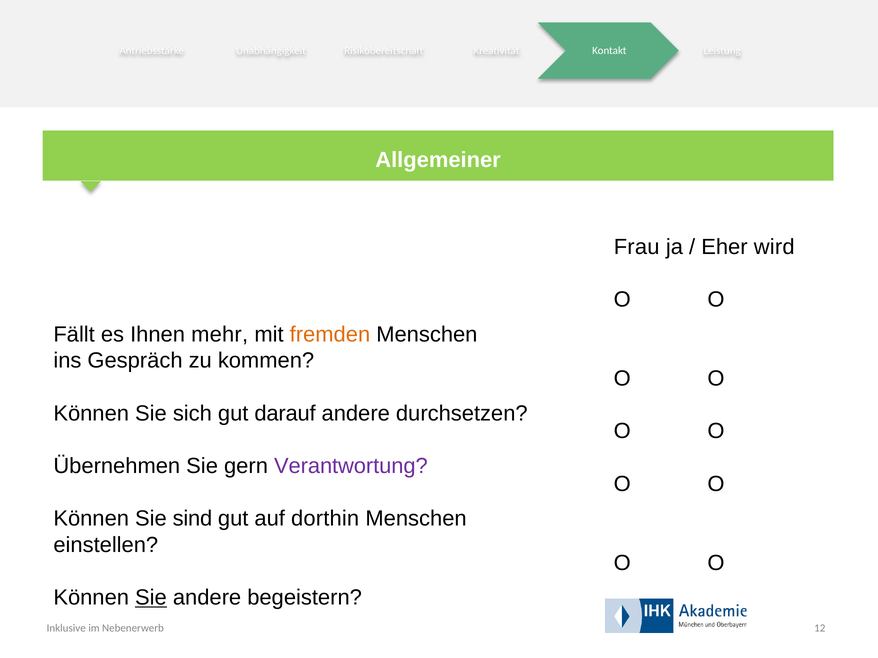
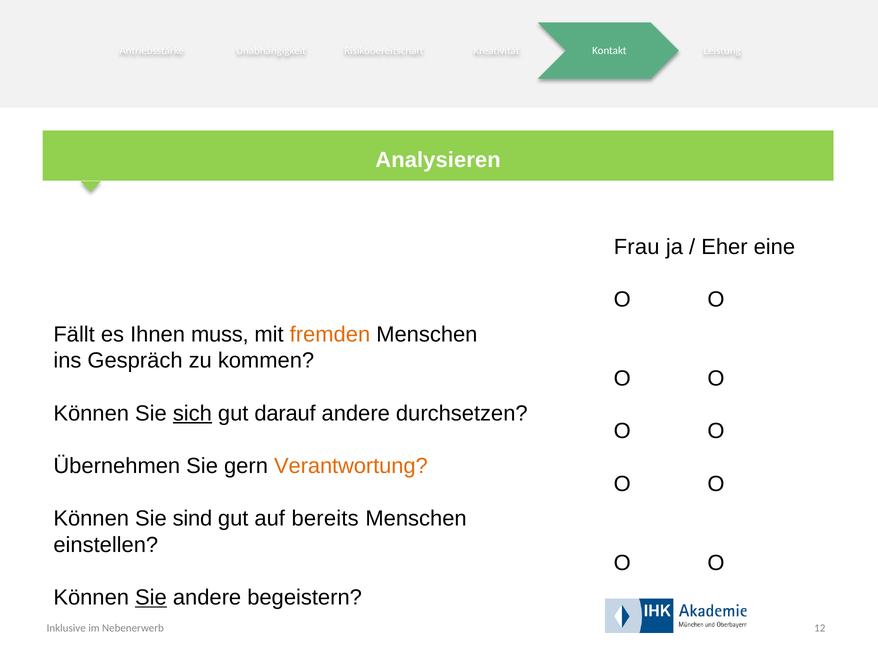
Allgemeiner: Allgemeiner -> Analysieren (438, 160)
wird: wird -> eine (774, 247)
mehr: mehr -> muss (220, 335)
sich underline: none -> present (192, 414)
Verantwortung colour: purple -> orange (351, 466)
dorthin: dorthin -> bereits (325, 519)
